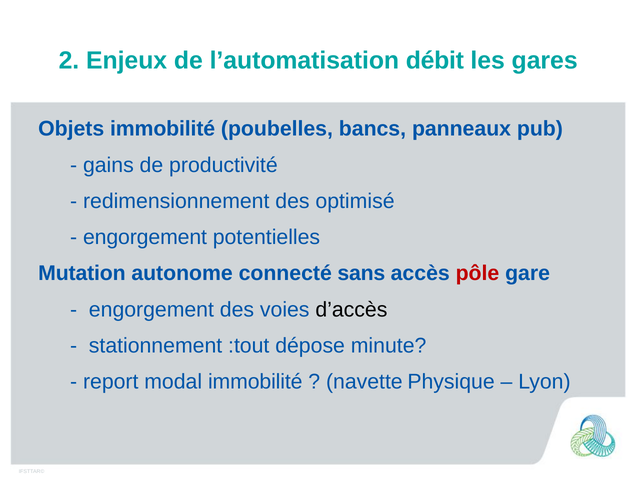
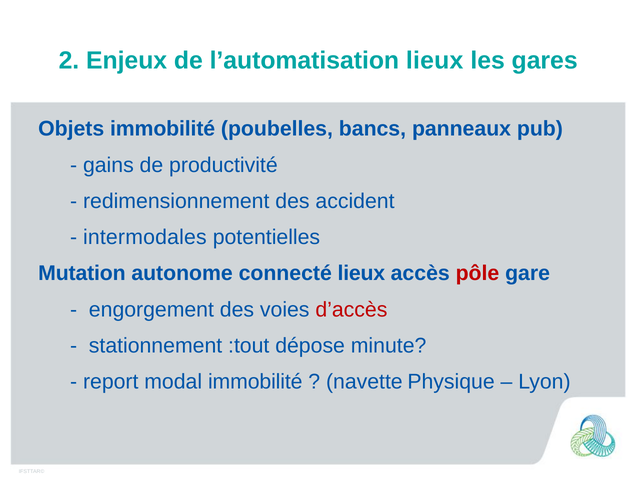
l’automatisation débit: débit -> lieux (435, 61)
optimisé: optimisé -> accident (355, 201)
engorgement: engorgement -> intermodales (145, 237)
connecté sans: sans -> lieux (361, 273)
d’accès colour: black -> red (351, 309)
